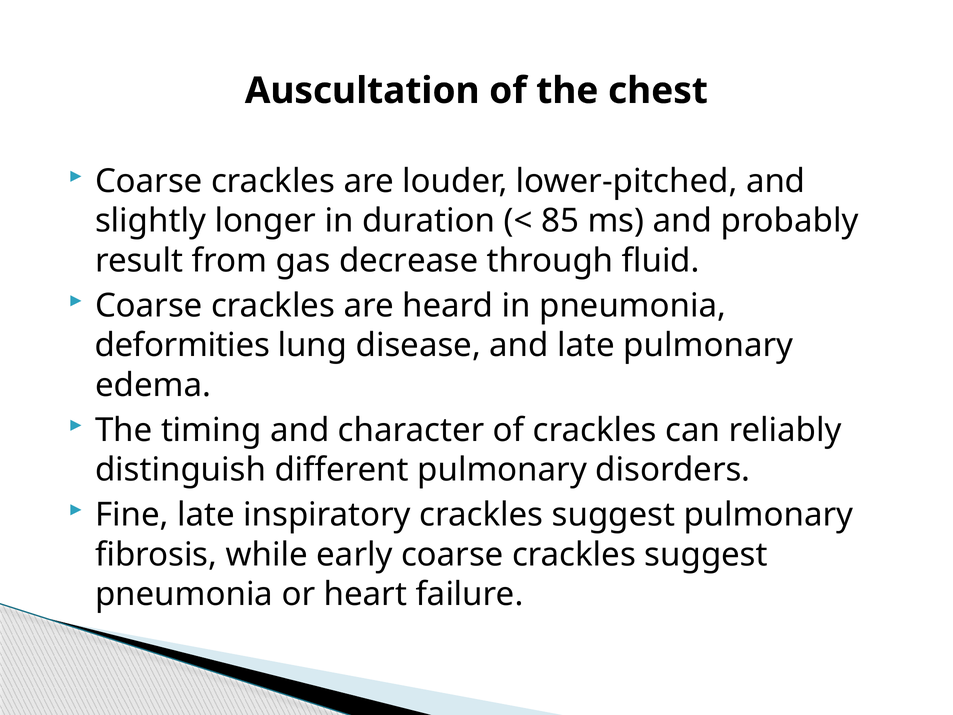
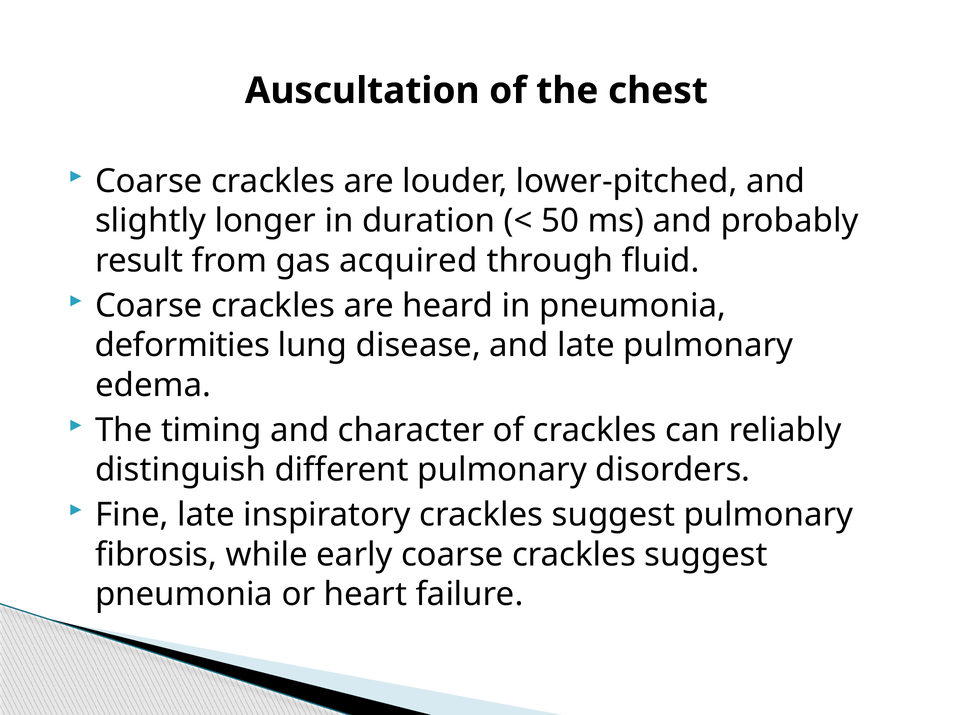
85: 85 -> 50 (560, 221)
decrease: decrease -> acquired (408, 261)
